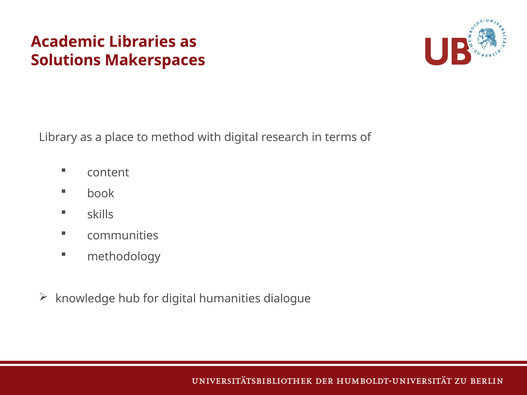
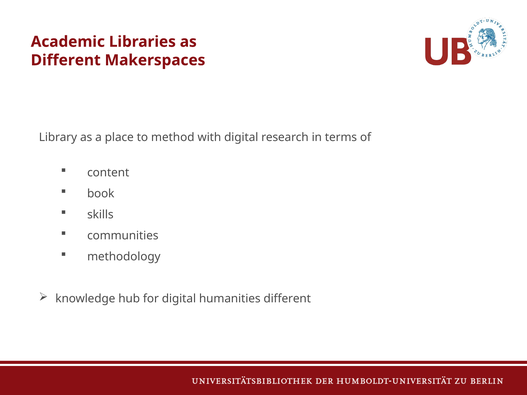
Solutions: Solutions -> Different (66, 60)
humanities dialogue: dialogue -> different (287, 299)
